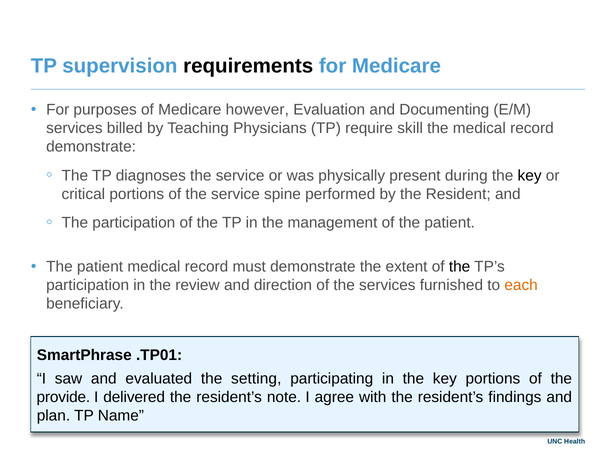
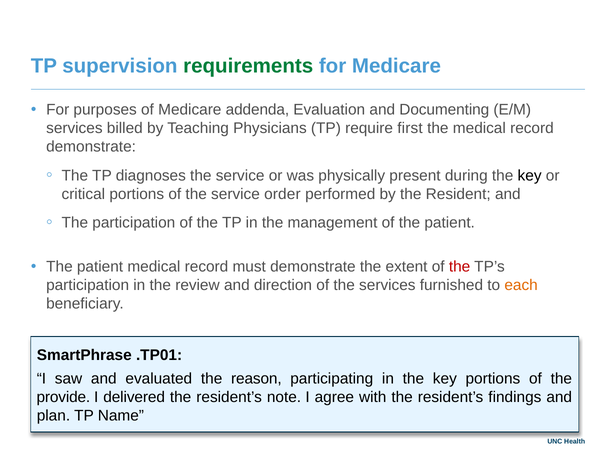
requirements colour: black -> green (248, 66)
however: however -> addenda (257, 110)
skill: skill -> first (410, 128)
spine: spine -> order (282, 194)
the colour: black -> red (460, 267)
setting: setting -> reason (256, 379)
